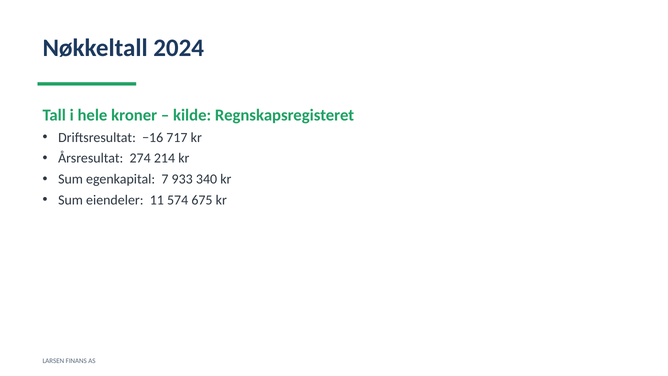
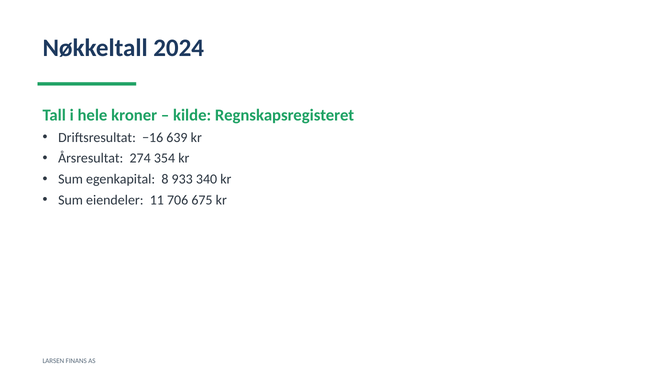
717: 717 -> 639 (177, 137)
214: 214 -> 354 (164, 158)
7: 7 -> 8 (165, 179)
574: 574 -> 706 (178, 200)
